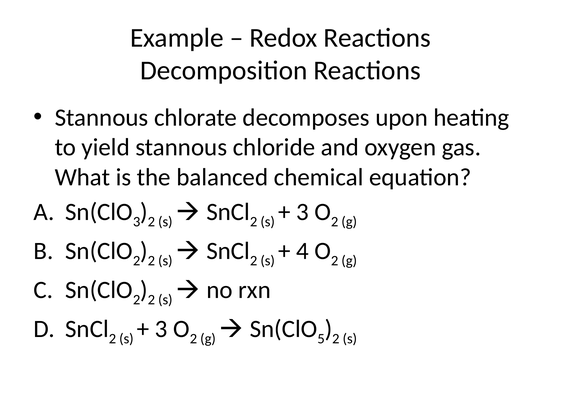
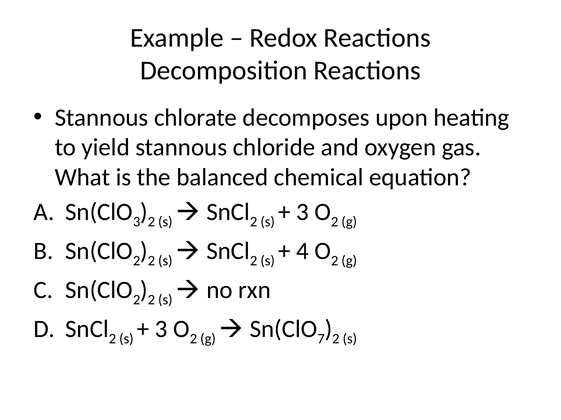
5: 5 -> 7 (321, 339)
